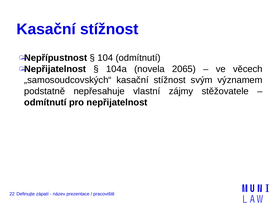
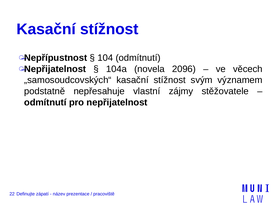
2065: 2065 -> 2096 (184, 69)
